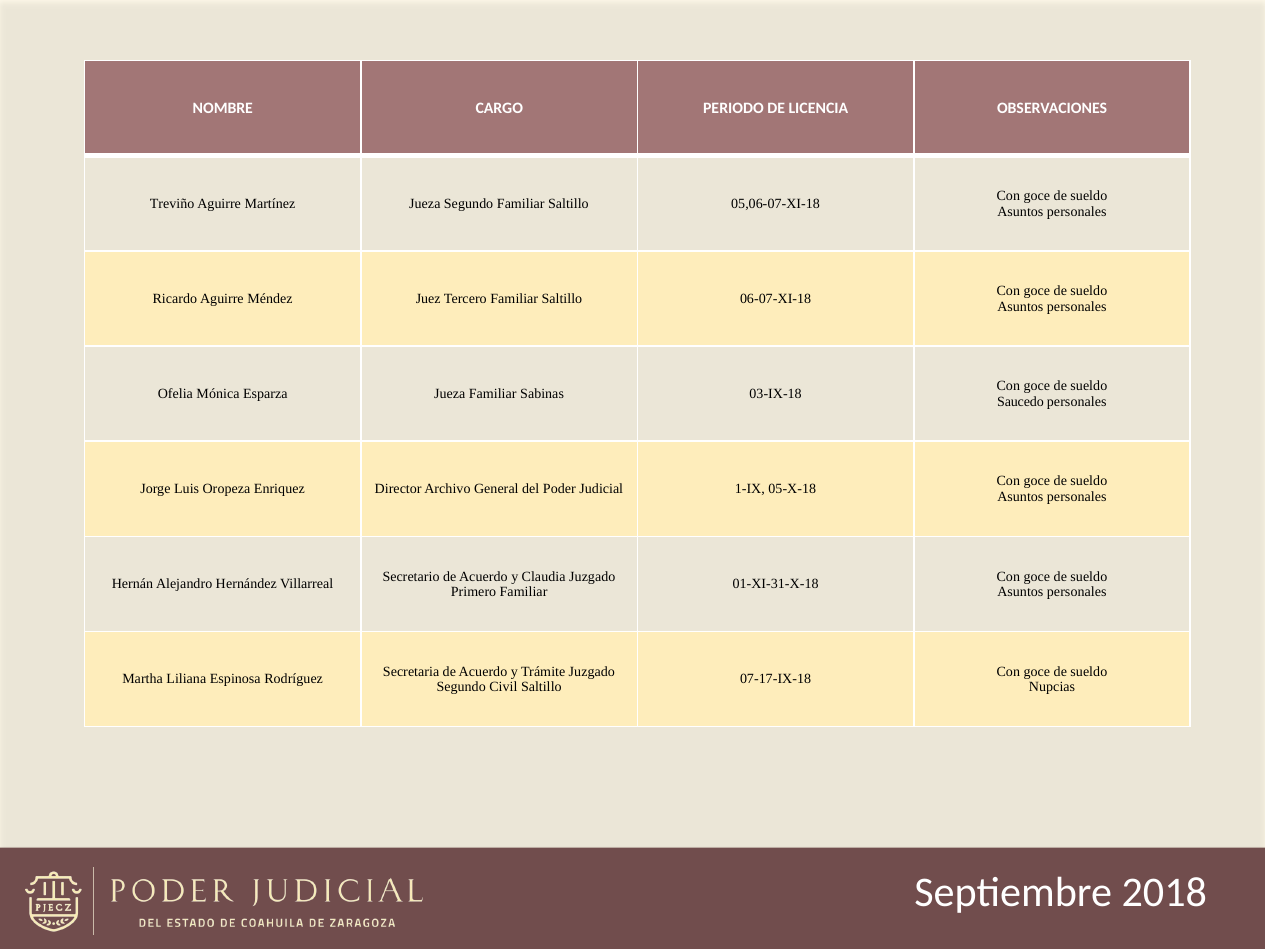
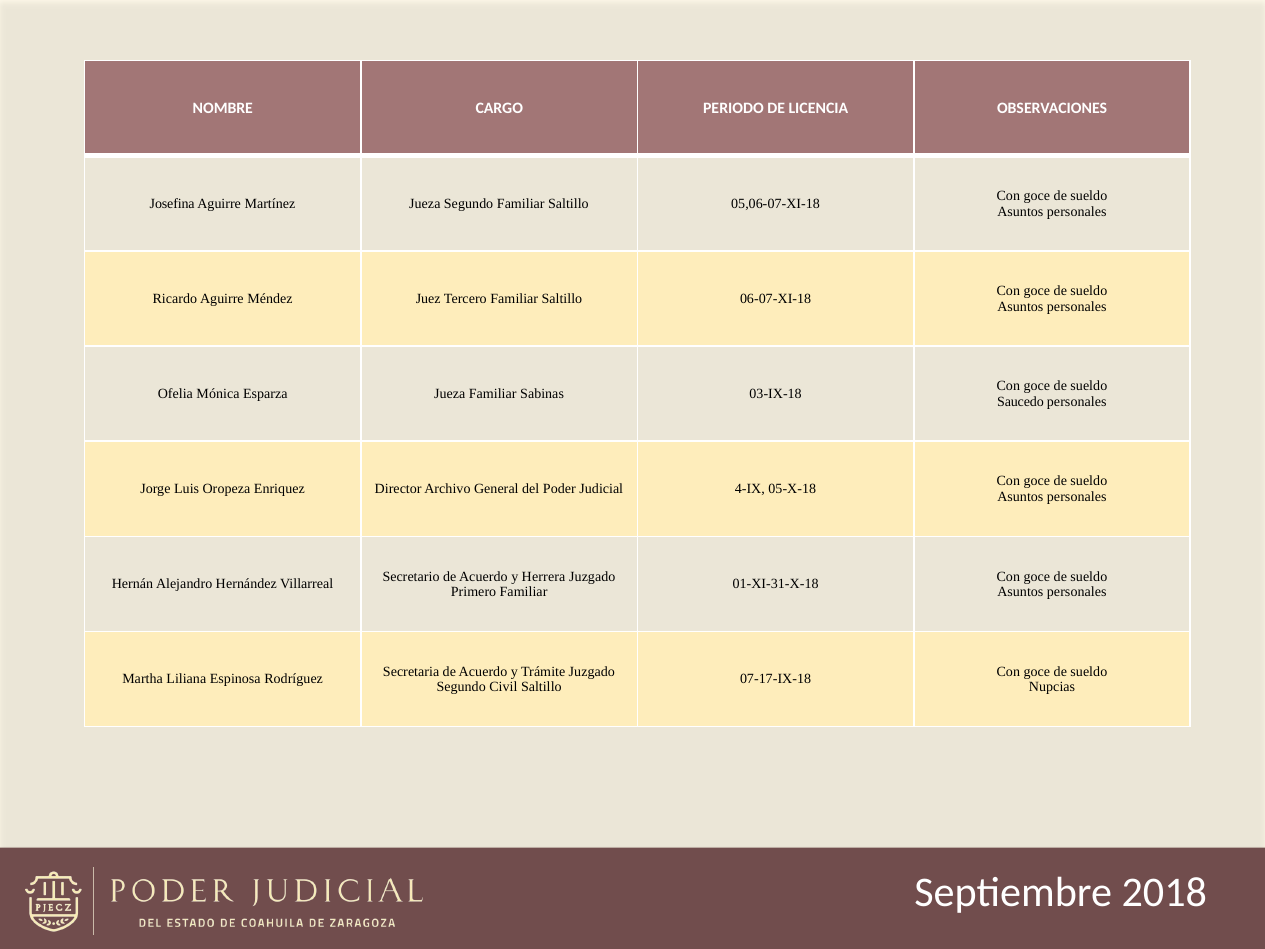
Treviño: Treviño -> Josefina (172, 203)
1-IX: 1-IX -> 4-IX (750, 489)
Claudia: Claudia -> Herrera (544, 576)
